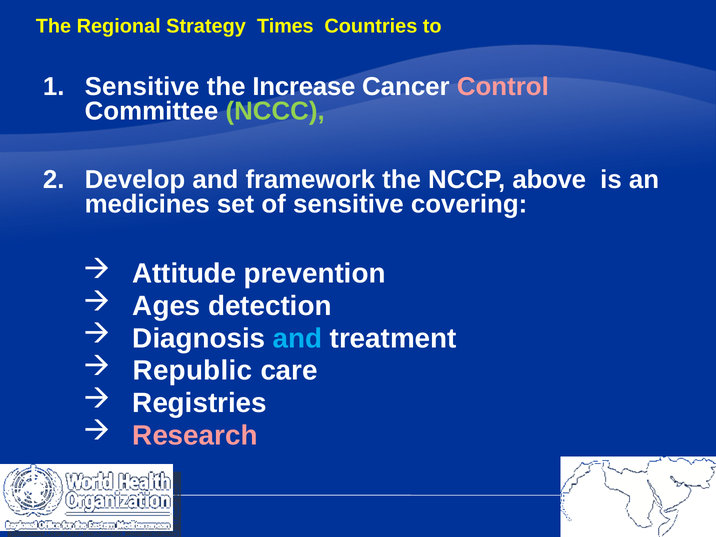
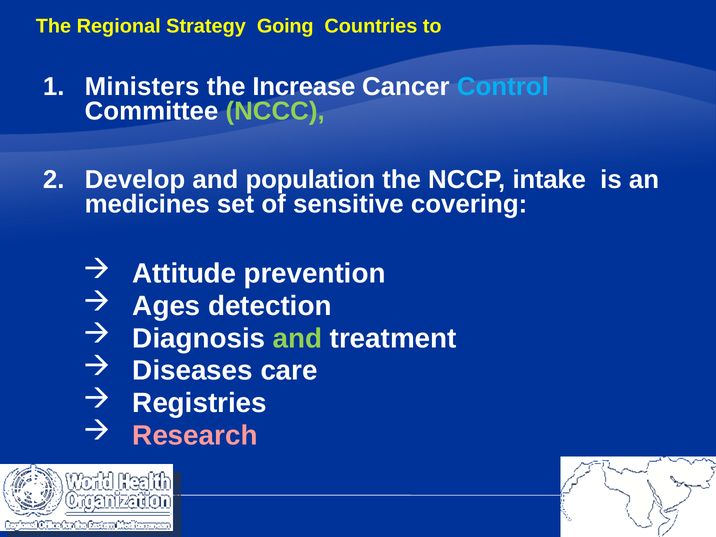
Times: Times -> Going (285, 26)
Sensitive: Sensitive -> Ministers (142, 86)
Control colour: pink -> light blue (503, 86)
framework: framework -> population (310, 179)
above: above -> intake (549, 179)
and colour: light blue -> light green (298, 338)
Republic: Republic -> Diseases (193, 371)
